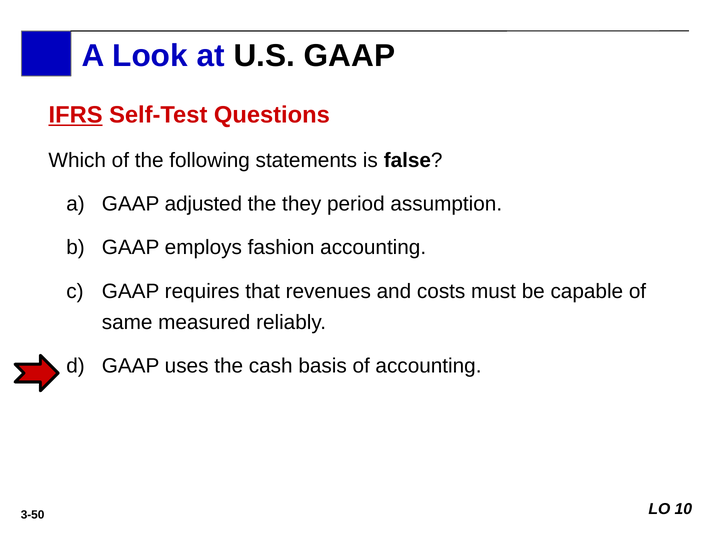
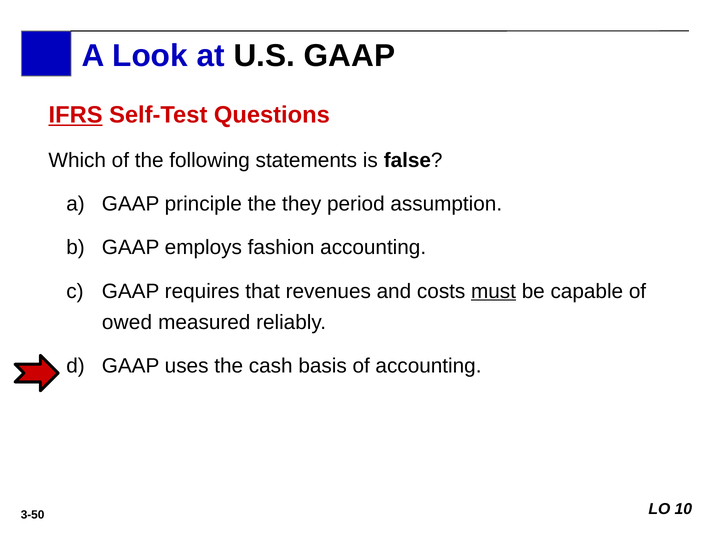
adjusted: adjusted -> principle (203, 204)
must underline: none -> present (494, 291)
same: same -> owed (127, 322)
